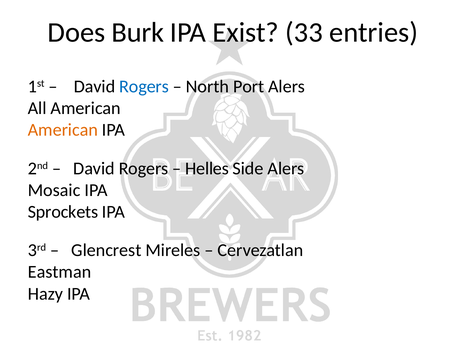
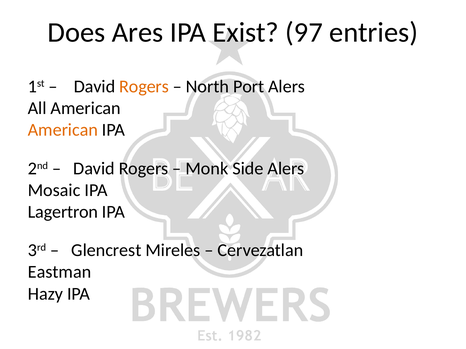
Burk: Burk -> Ares (138, 33)
33: 33 -> 97 (304, 33)
Rogers colour: blue -> orange (144, 87)
Helles: Helles -> Monk (207, 169)
Sprockets: Sprockets -> Lagertron (63, 212)
